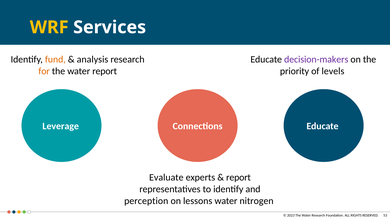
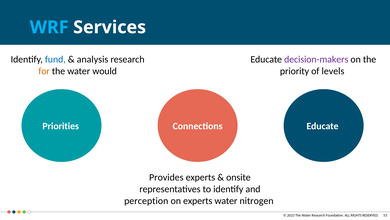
WRF colour: yellow -> light blue (49, 27)
fund colour: orange -> blue (55, 59)
water report: report -> would (105, 71)
Leverage: Leverage -> Priorities (61, 126)
Evaluate: Evaluate -> Provides (166, 177)
report: report -> onsite (238, 177)
on lessons: lessons -> experts (198, 200)
